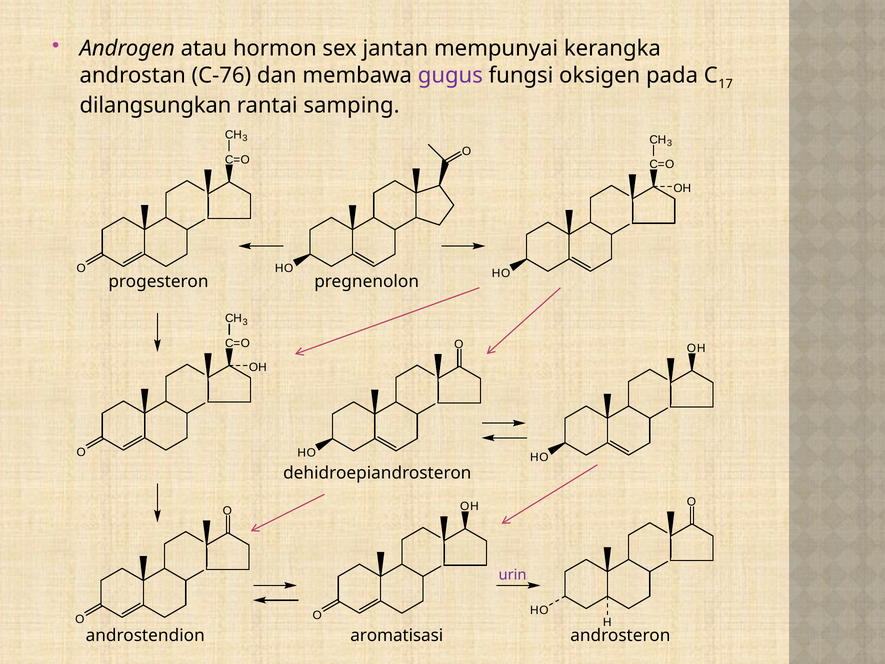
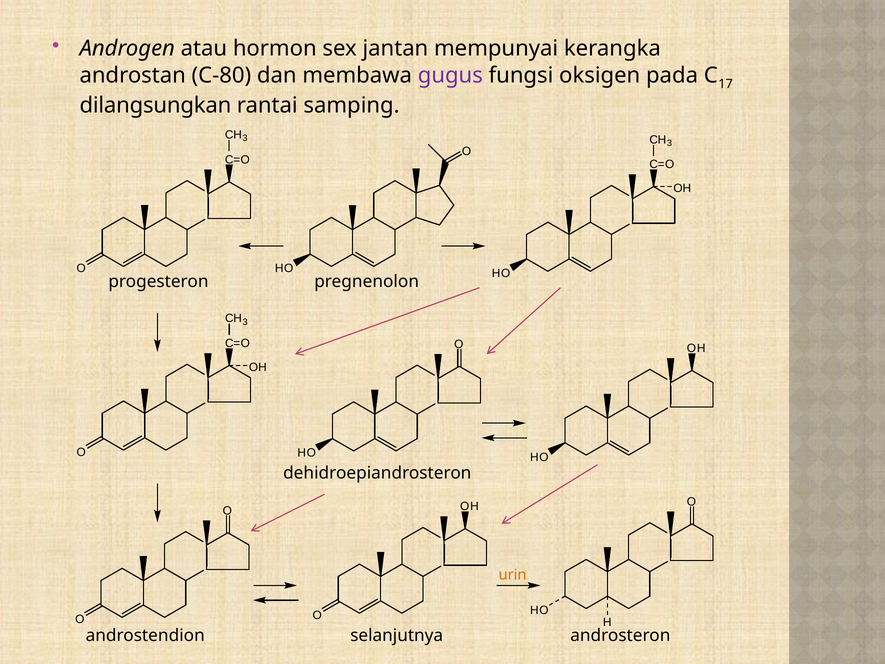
C-76: C-76 -> C-80 (221, 75)
urin colour: purple -> orange (513, 575)
aromatisasi: aromatisasi -> selanjutnya (397, 635)
